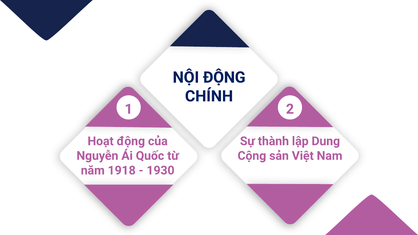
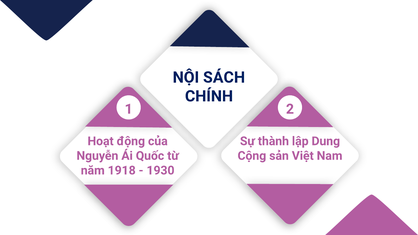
NỘI ĐỘNG: ĐỘNG -> SÁCH (224, 77)
